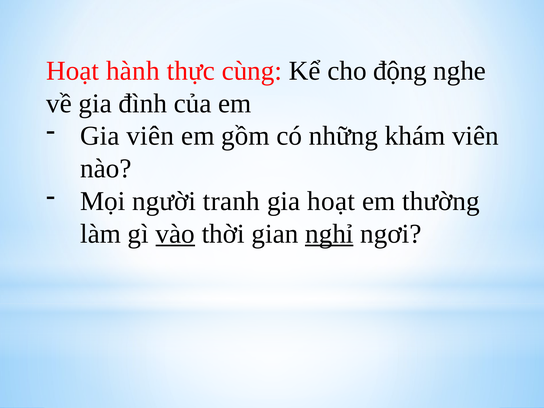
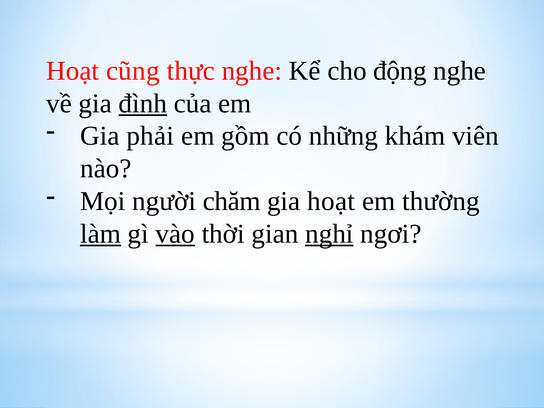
hành: hành -> cũng (133, 71)
thực cùng: cùng -> nghe (252, 71)
đình underline: none -> present (143, 103)
Gia viên: viên -> phải (150, 136)
tranh: tranh -> chăm (232, 201)
làm underline: none -> present (101, 234)
